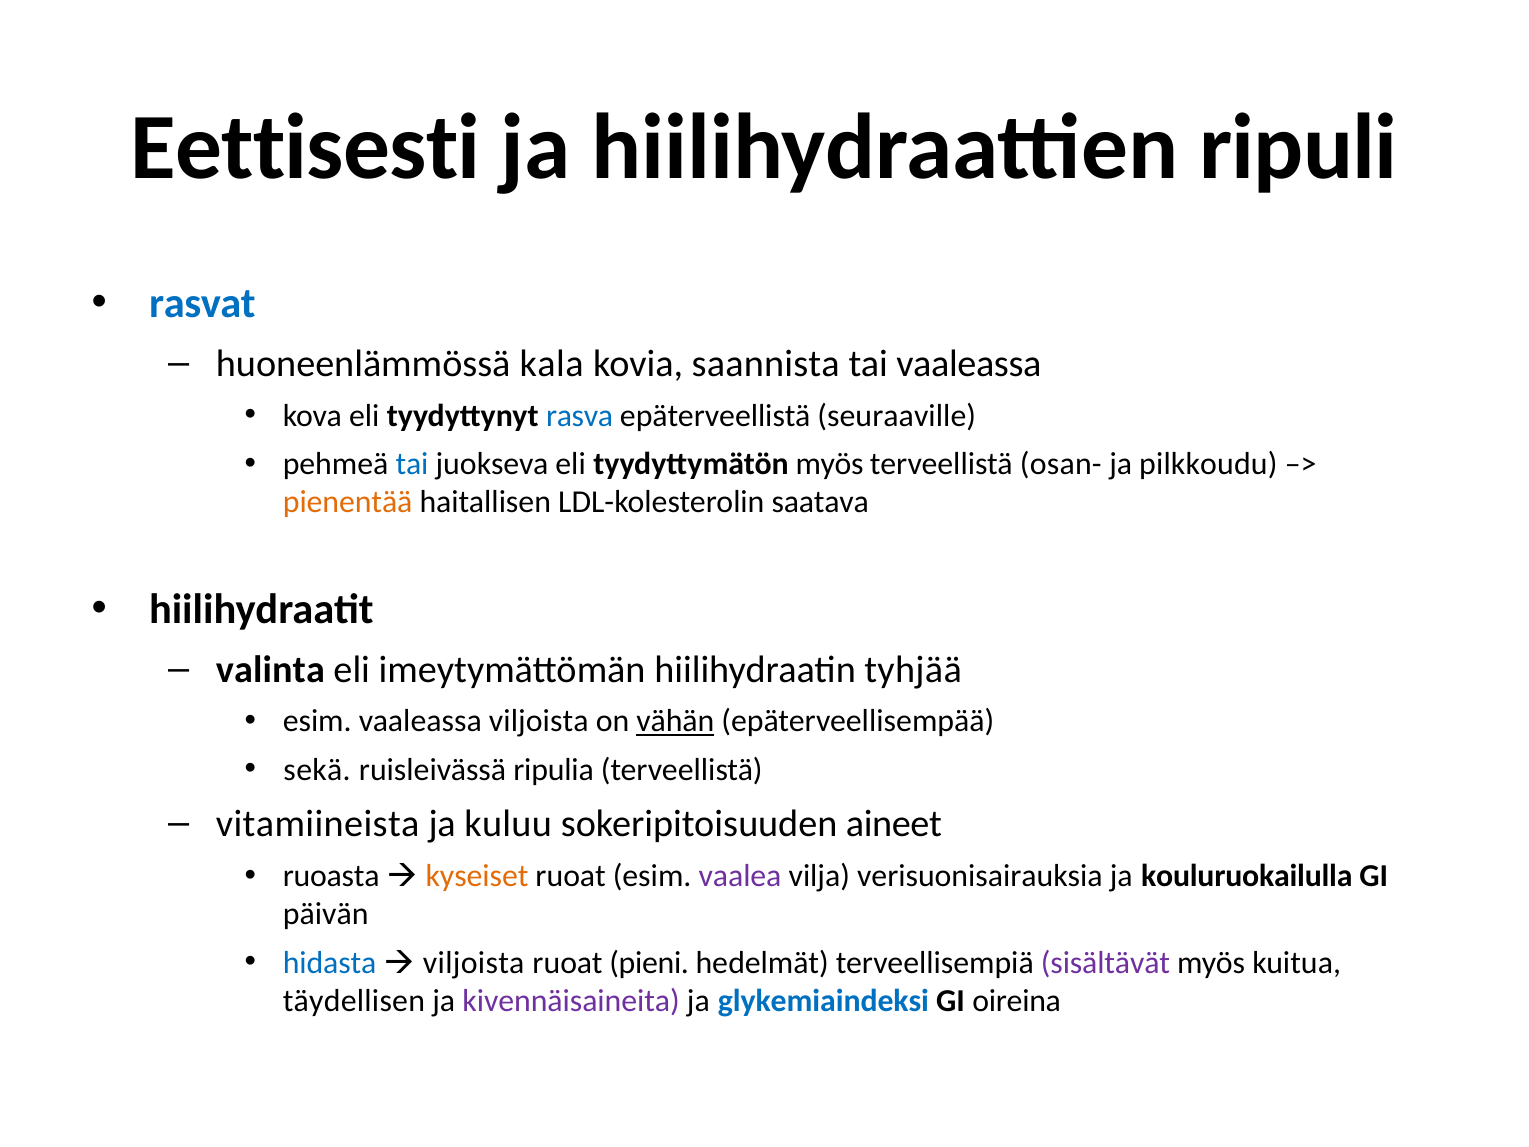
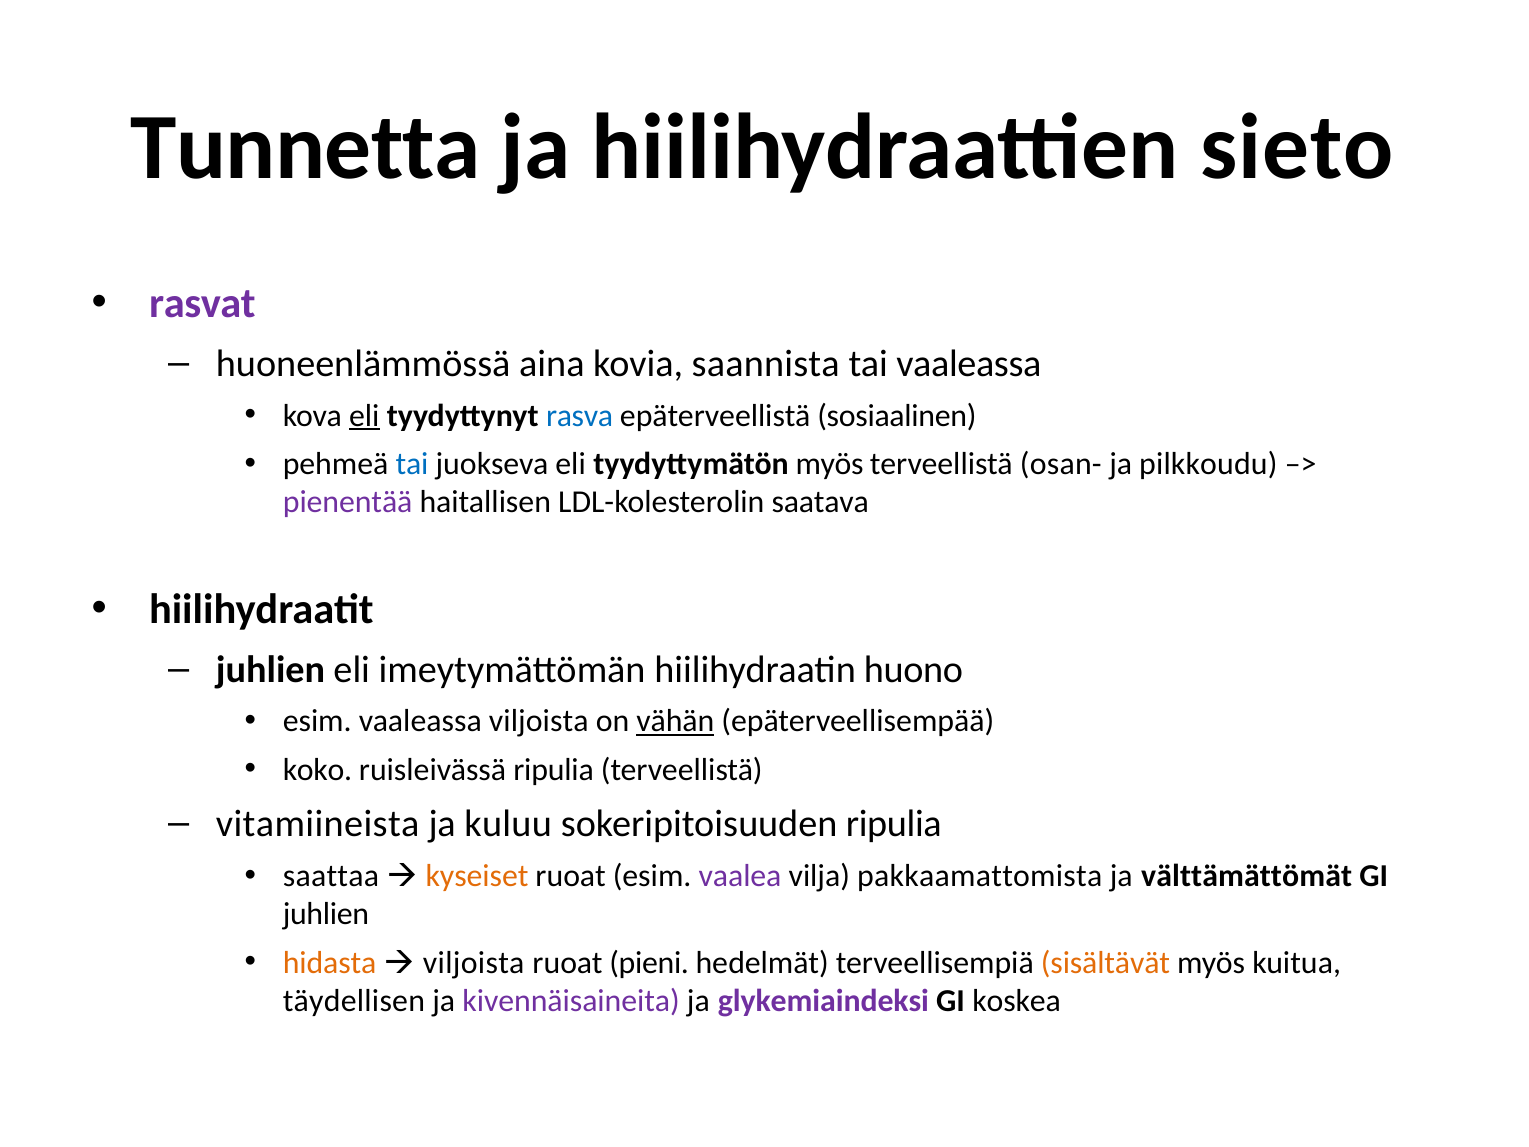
Eettisesti: Eettisesti -> Tunnetta (306, 148)
ripuli: ripuli -> sieto (1297, 148)
rasvat colour: blue -> purple (202, 304)
kala: kala -> aina (552, 364)
eli underline: none -> present (364, 416)
seuraaville: seuraaville -> sosiaalinen (897, 416)
pienentää colour: orange -> purple (348, 502)
valinta: valinta -> juhlien (271, 670)
tyhjää: tyhjää -> huono (913, 670)
sekä: sekä -> koko (317, 770)
sokeripitoisuuden aineet: aineet -> ripulia (894, 824)
ruoasta: ruoasta -> saattaa (331, 876)
verisuonisairauksia: verisuonisairauksia -> pakkaamattomista (980, 876)
kouluruokailulla: kouluruokailulla -> välttämättömät (1247, 876)
päivän: päivän -> juhlien (326, 914)
hidasta colour: blue -> orange (330, 963)
sisältävät colour: purple -> orange (1105, 963)
glykemiaindeksi colour: blue -> purple (823, 1001)
oireina: oireina -> koskea (1017, 1001)
